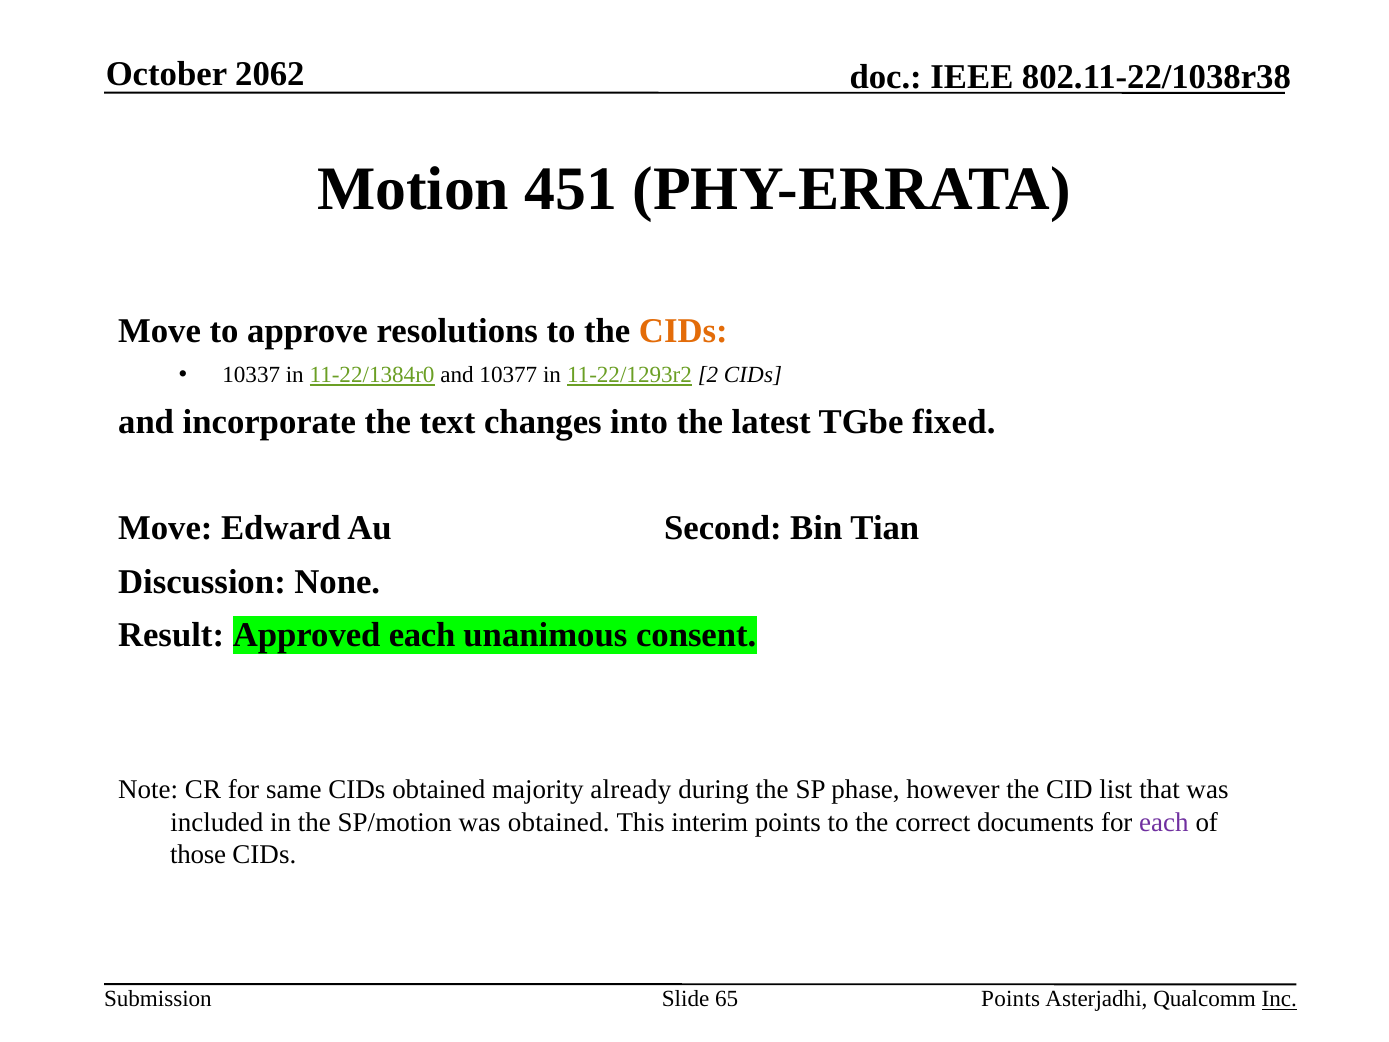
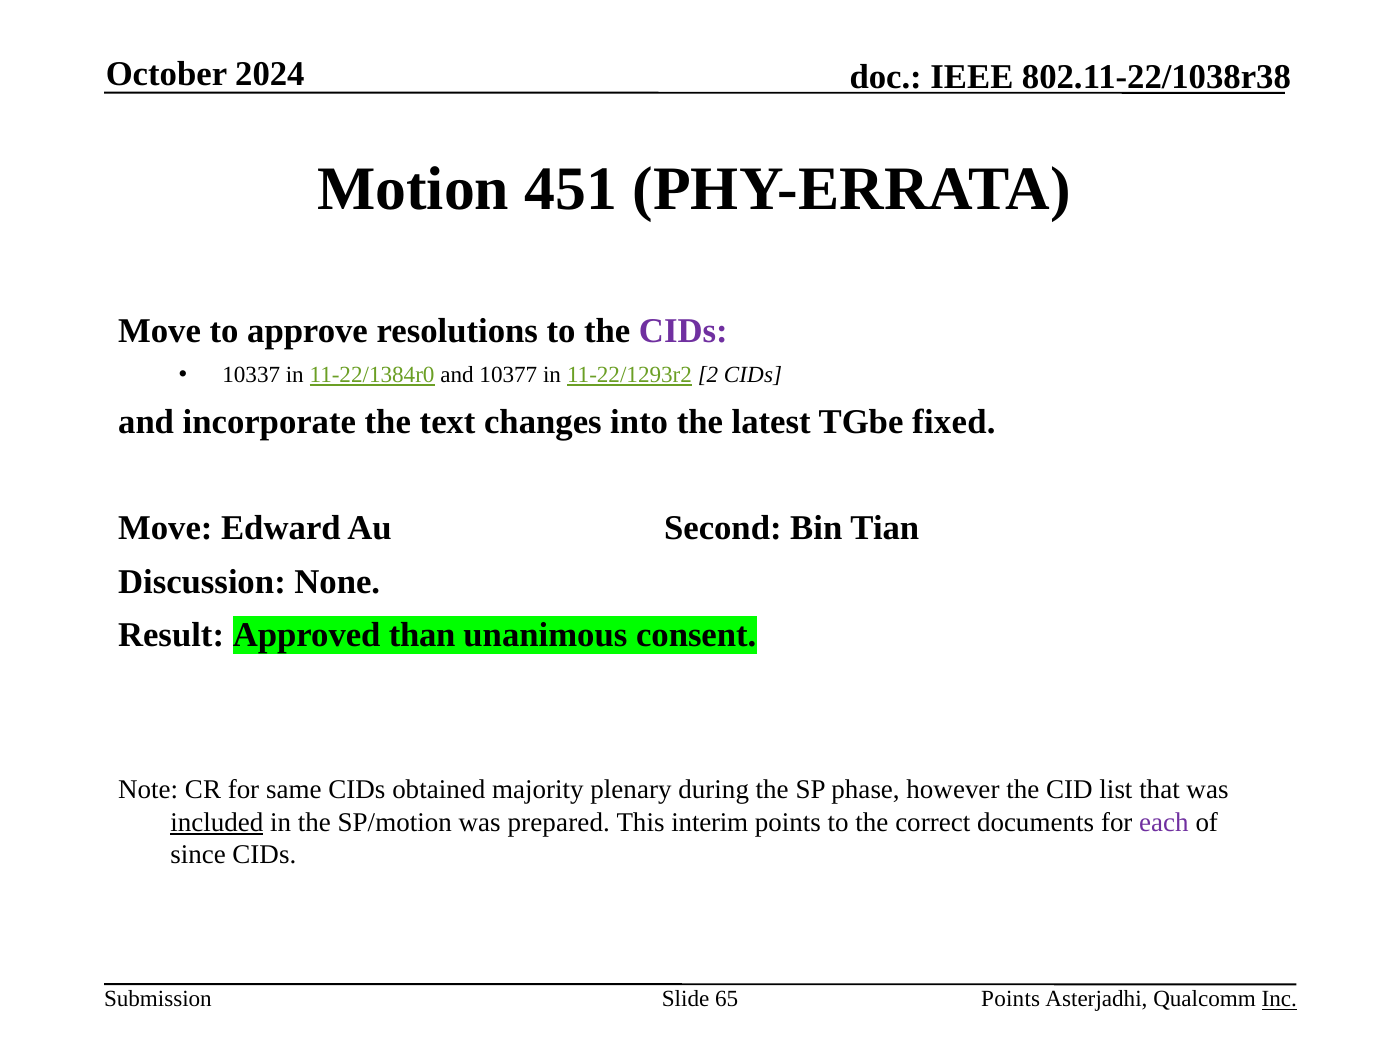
2062: 2062 -> 2024 (270, 74)
CIDs colour: orange -> purple (683, 331)
Approved each: each -> than (422, 635)
already: already -> plenary (631, 790)
included underline: none -> present (217, 822)
was obtained: obtained -> prepared (559, 822)
those: those -> since (198, 854)
